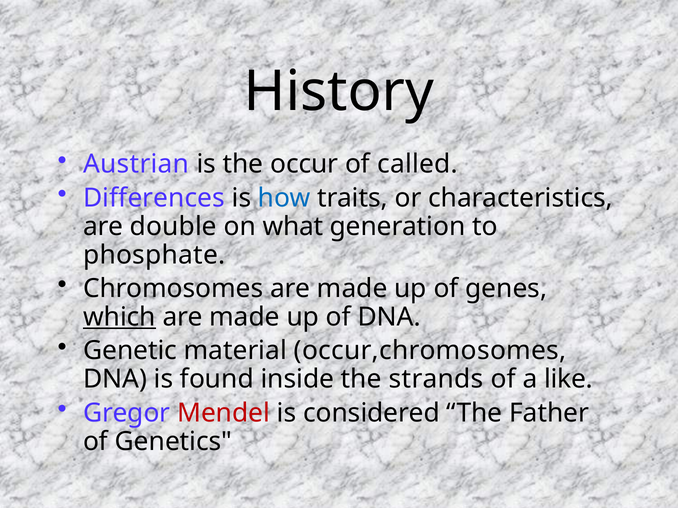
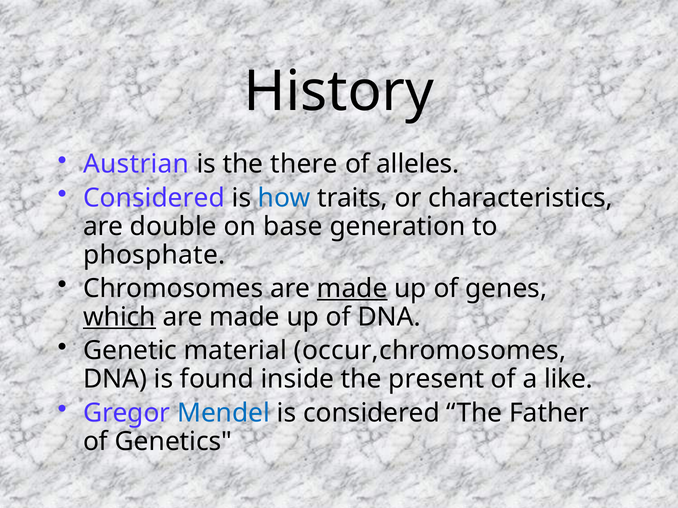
occur: occur -> there (304, 164)
called: called -> alleles (418, 164)
Differences: Differences -> Considered (154, 198)
what: what -> base (293, 227)
made underline: none -> present (352, 289)
strands: strands -> present (436, 380)
Mendel colour: red -> blue (224, 413)
